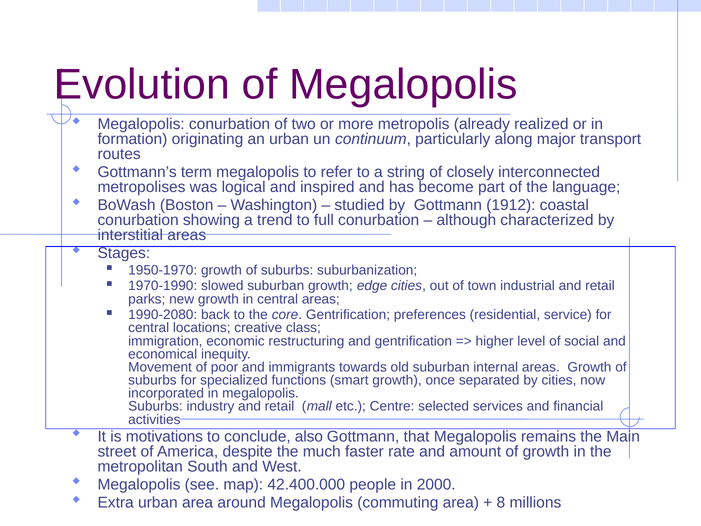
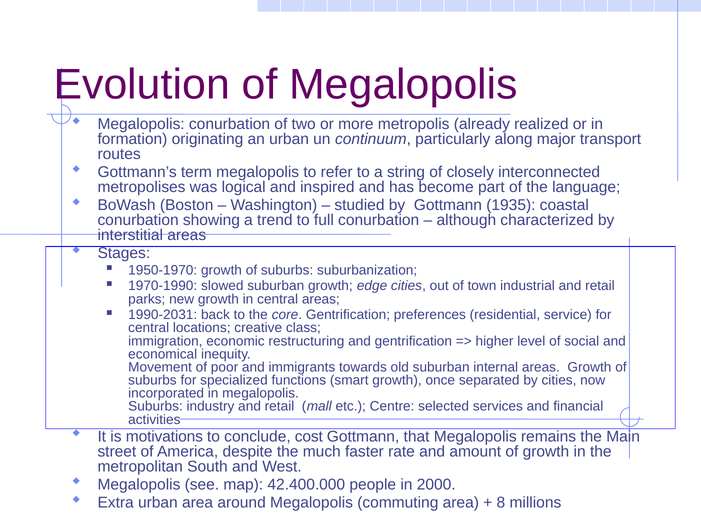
1912: 1912 -> 1935 (511, 205)
1990-2080: 1990-2080 -> 1990-2031 (163, 315)
also: also -> cost (309, 436)
